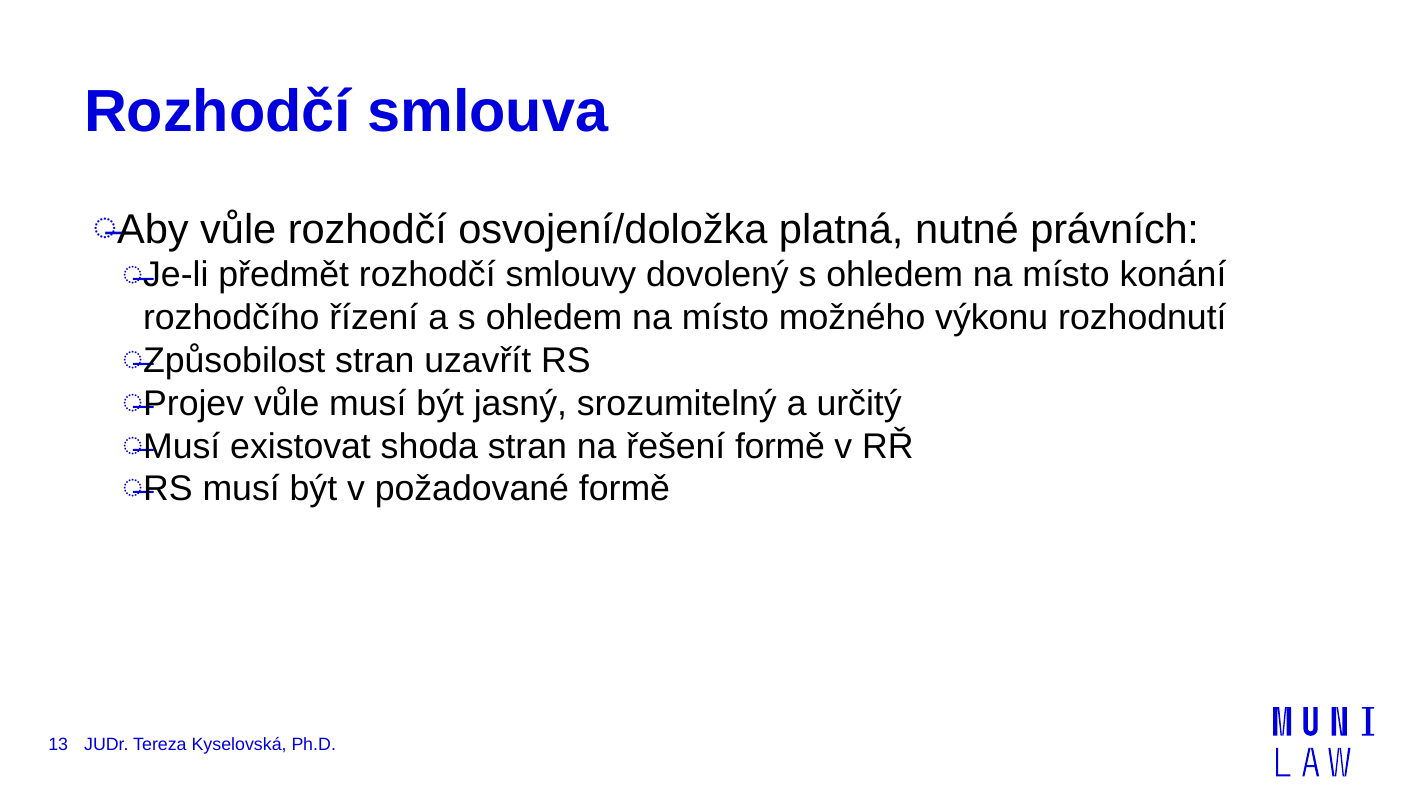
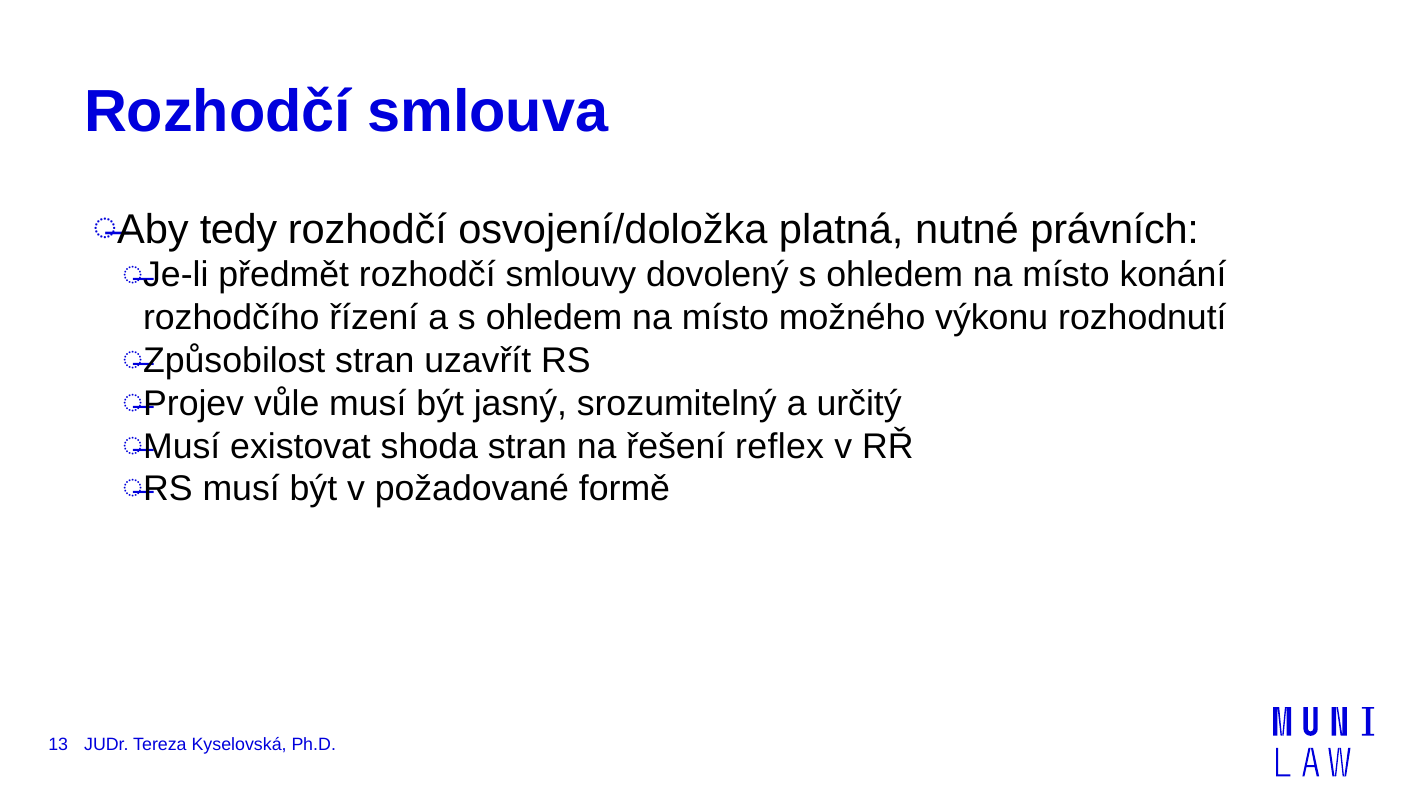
Aby vůle: vůle -> tedy (238, 229)
řešení formě: formě -> reflex (780, 446)
